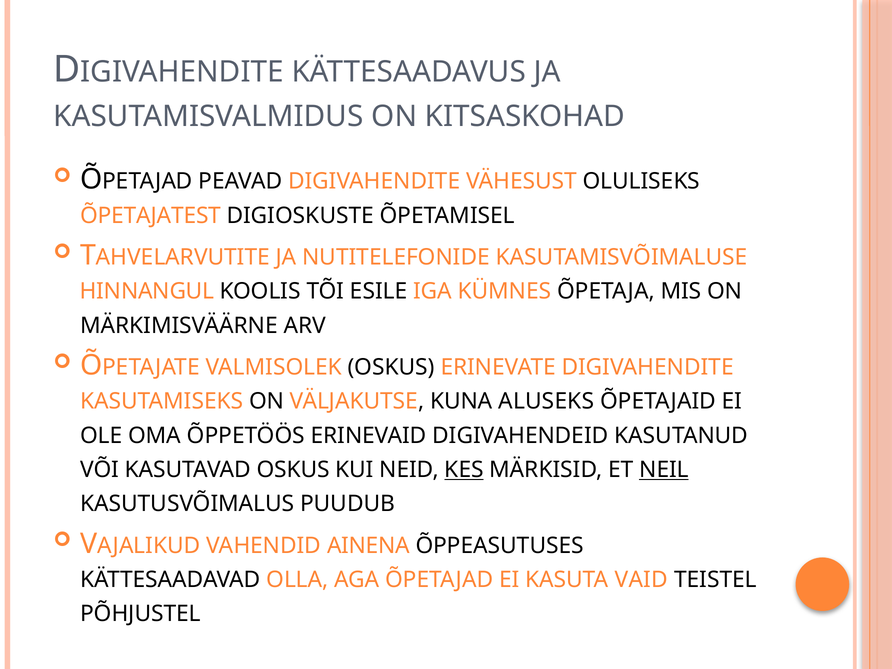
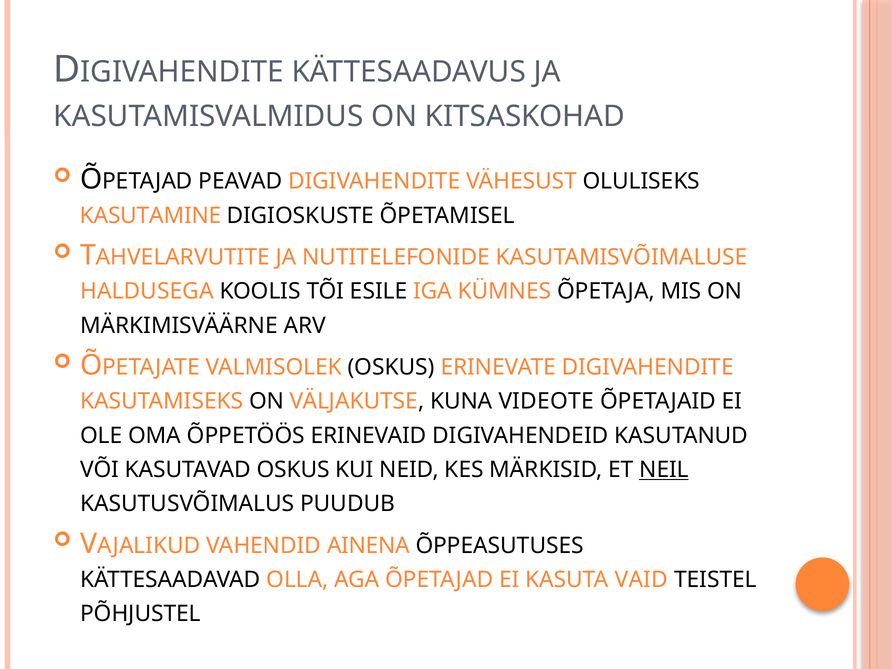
ÕPETAJATEST: ÕPETAJATEST -> KASUTAMINE (151, 216)
HINNANGUL: HINNANGUL -> HALDUSEGA (147, 291)
ALUSEKS: ALUSEKS -> VIDEOTE (546, 401)
KES underline: present -> none (464, 470)
